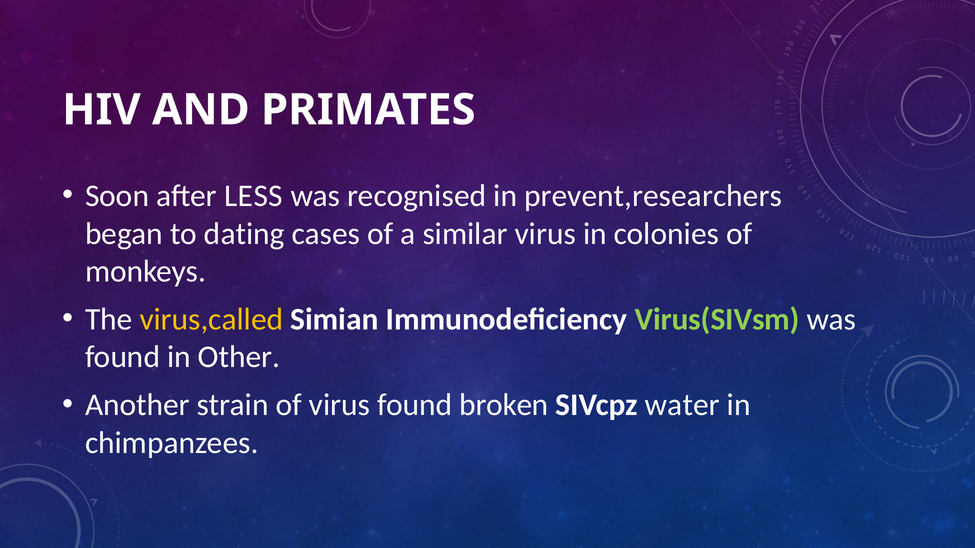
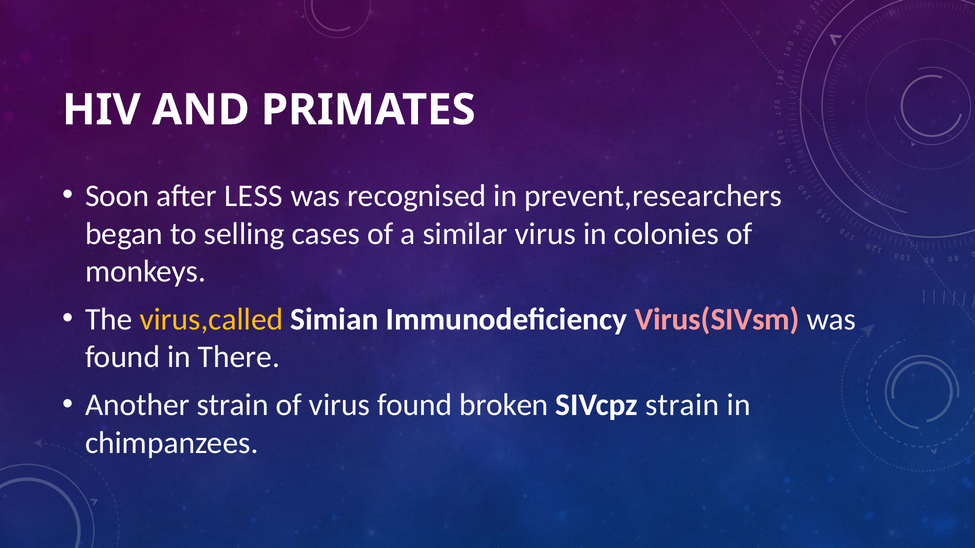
dating: dating -> selling (244, 234)
Virus(SIVsm colour: light green -> pink (717, 320)
Other: Other -> There (239, 357)
SIVcpz water: water -> strain (682, 405)
